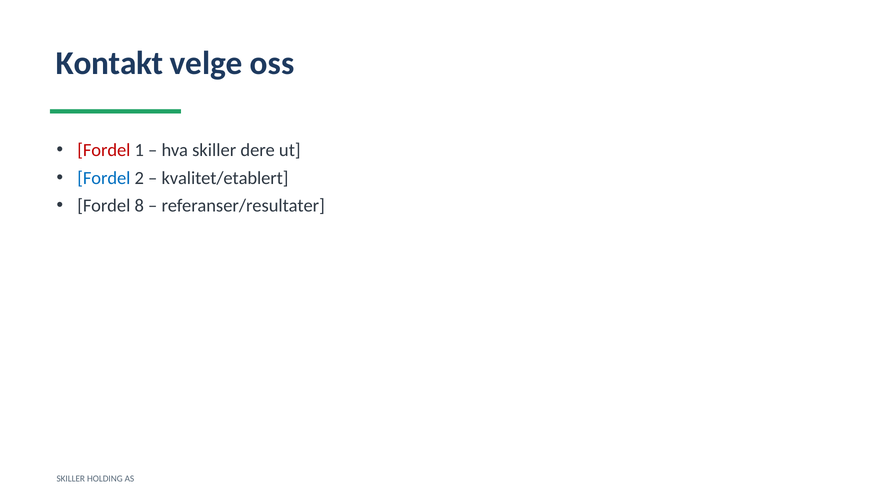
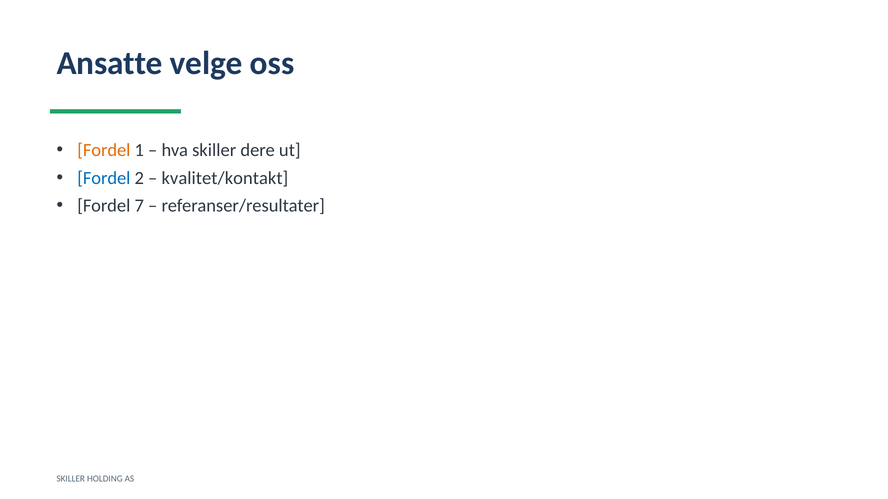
Kontakt: Kontakt -> Ansatte (110, 63)
Fordel colour: red -> orange (104, 150)
kvalitet/etablert: kvalitet/etablert -> kvalitet/kontakt (225, 178)
8: 8 -> 7 (139, 206)
